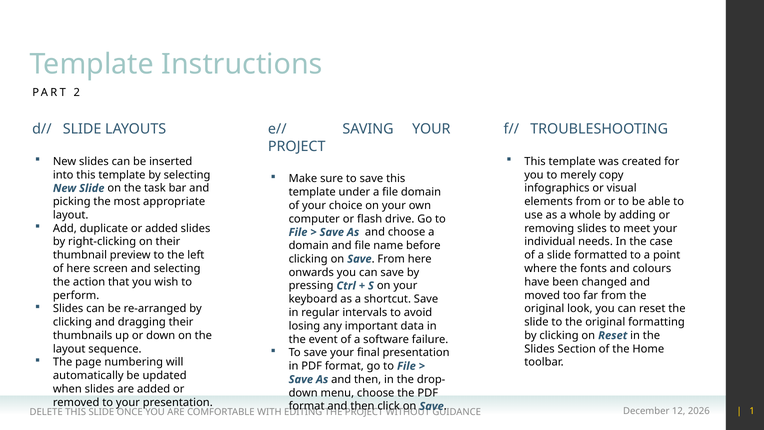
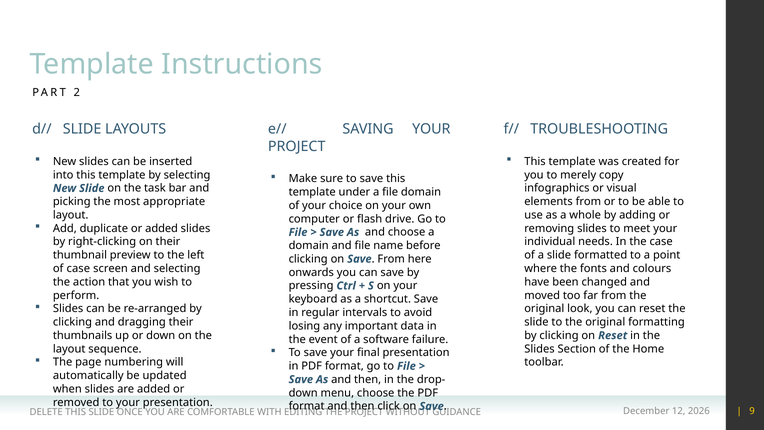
of here: here -> case (78, 268)
1: 1 -> 9 (752, 411)
